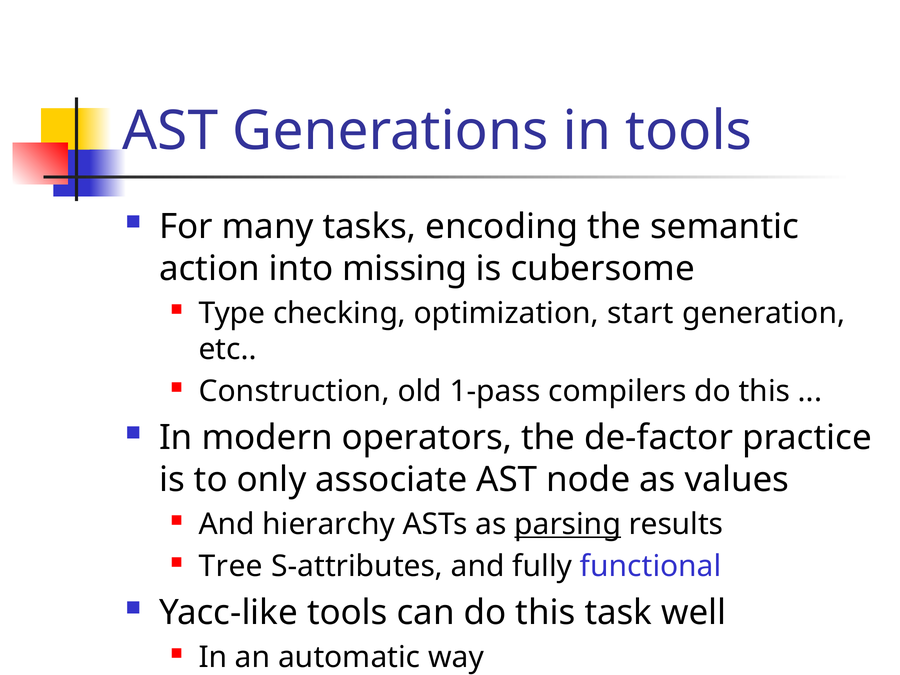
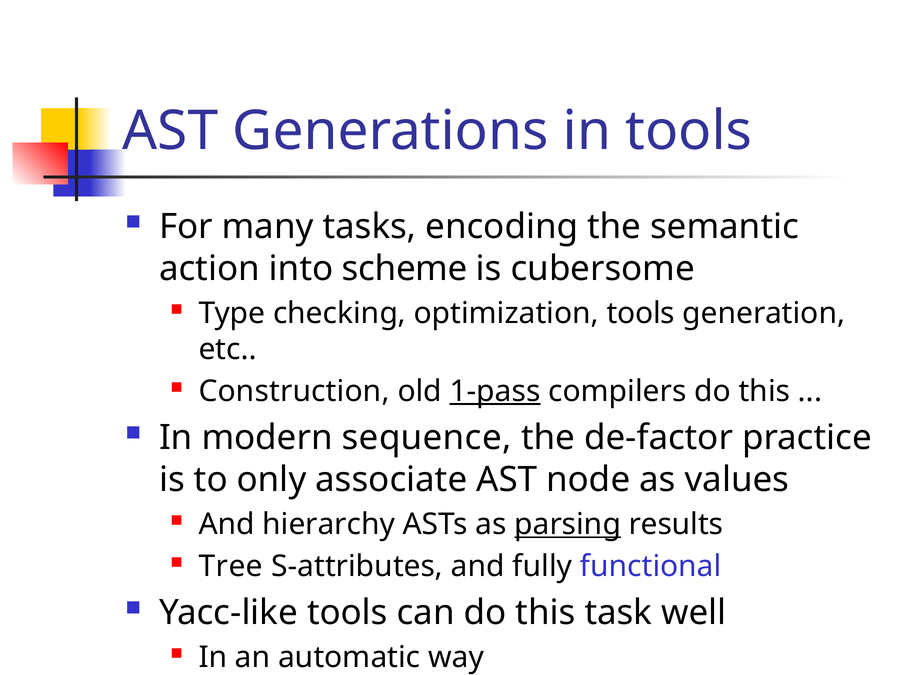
missing: missing -> scheme (405, 269)
optimization start: start -> tools (641, 313)
1-pass underline: none -> present (495, 391)
operators: operators -> sequence (427, 438)
